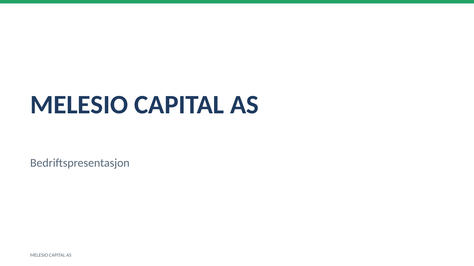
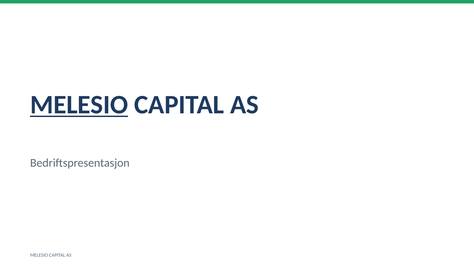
MELESIO underline: none -> present (79, 105)
